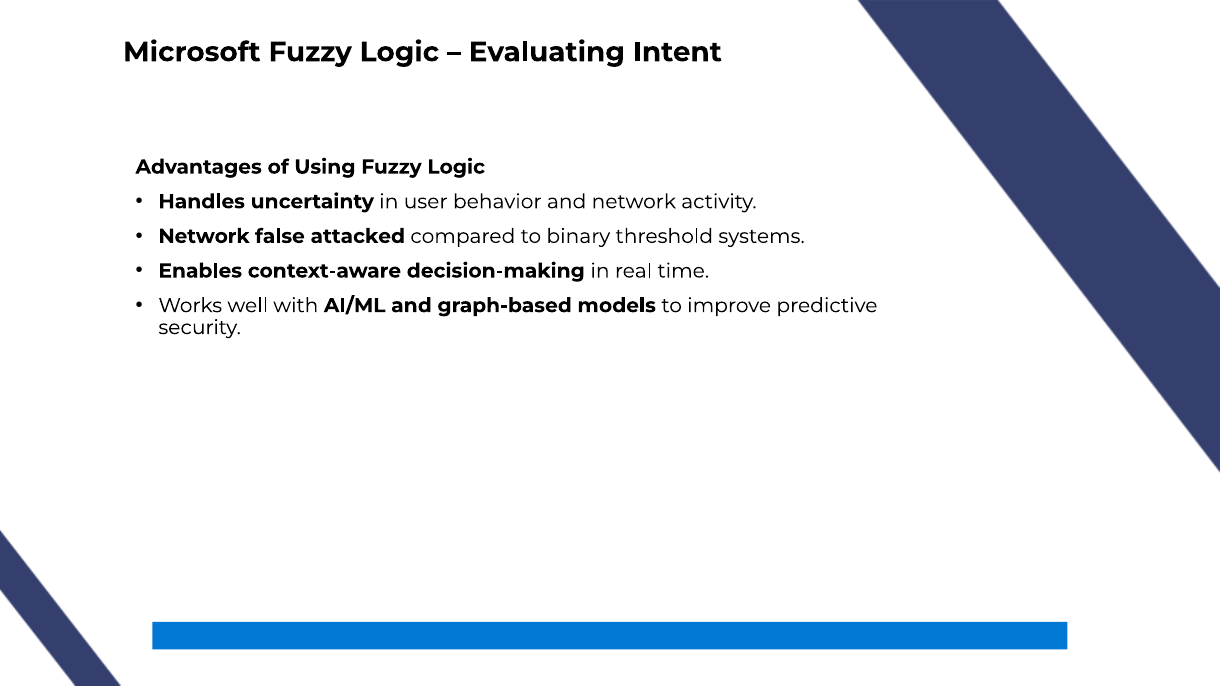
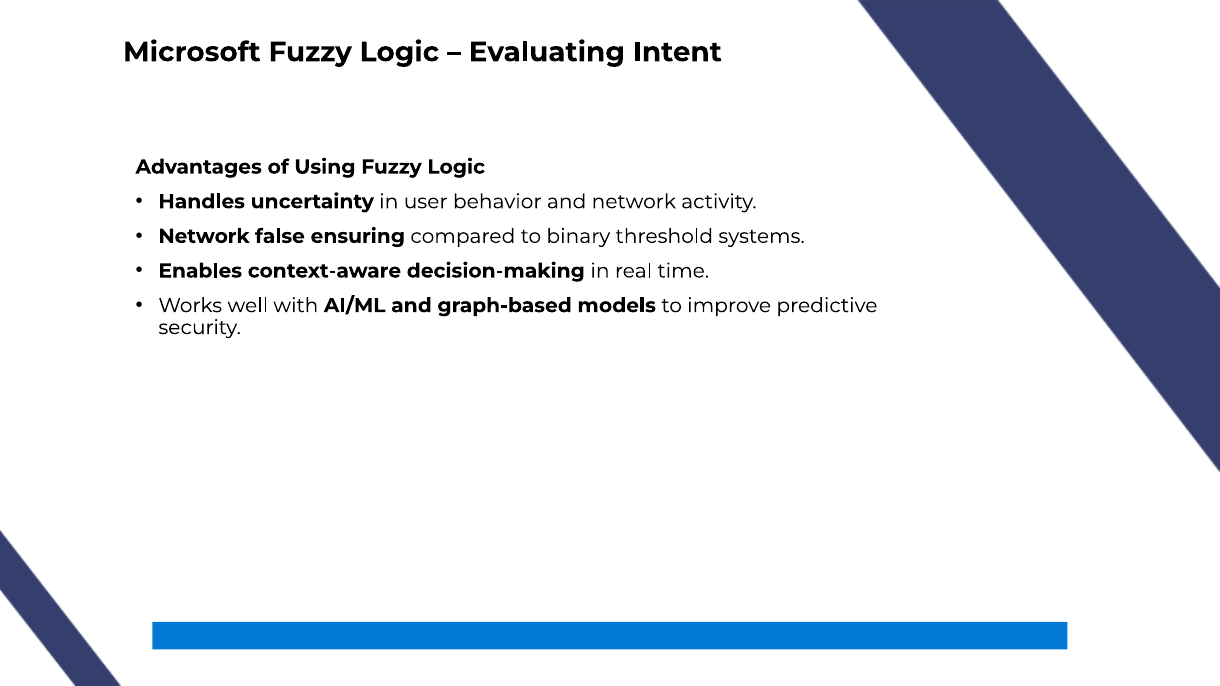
attacked: attacked -> ensuring (358, 236)
